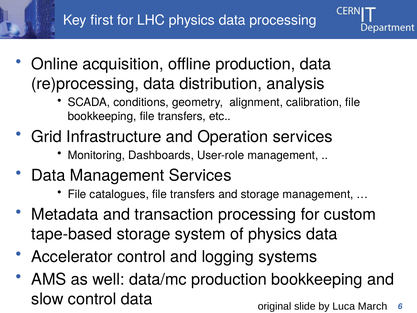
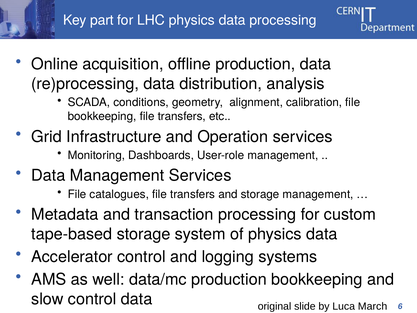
first: first -> part (102, 20)
